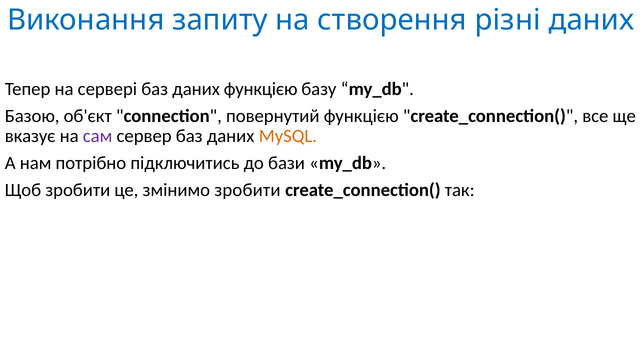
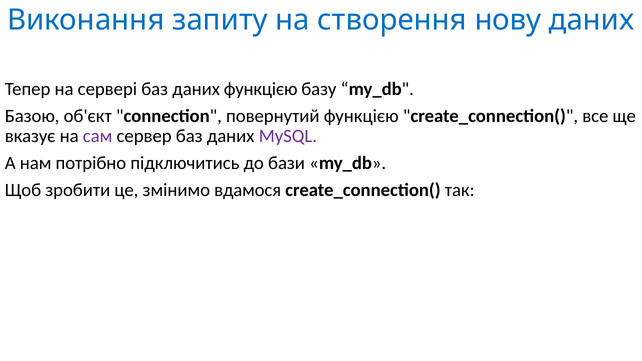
різні: різні -> нову (508, 20)
MySQL colour: orange -> purple (288, 136)
змінимо зробити: зробити -> вдамося (248, 190)
